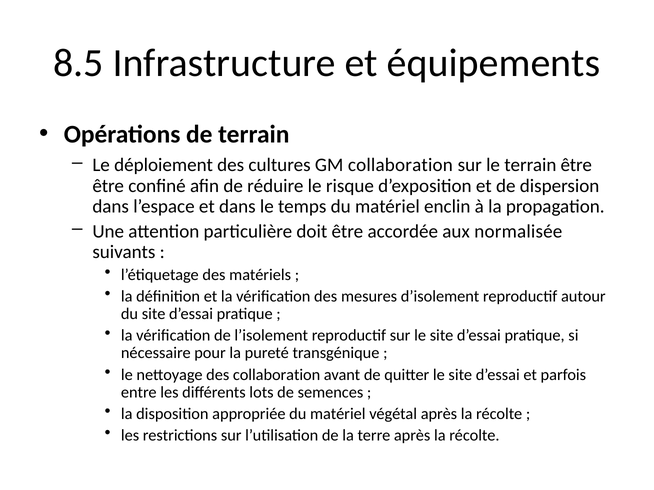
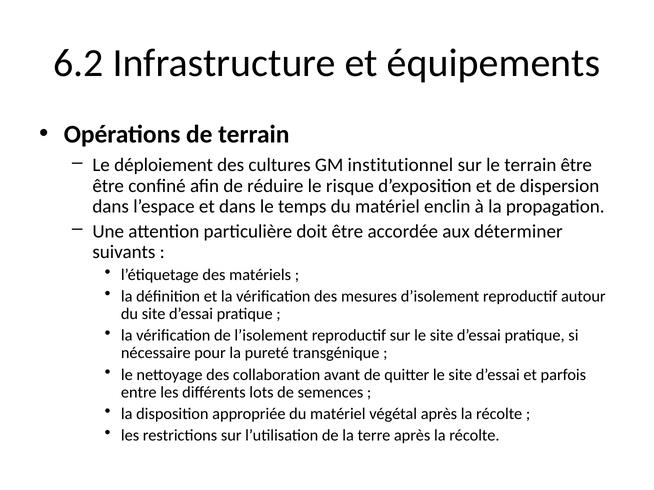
8.5: 8.5 -> 6.2 (78, 63)
GM collaboration: collaboration -> institutionnel (400, 165)
normalisée: normalisée -> déterminer (518, 232)
